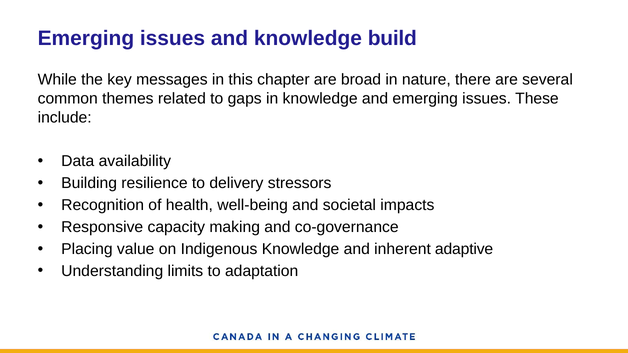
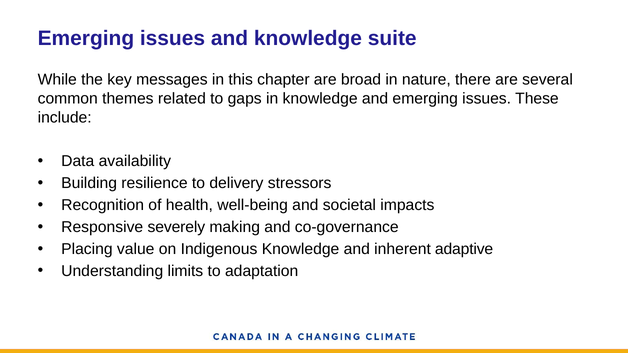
build: build -> suite (392, 39)
capacity: capacity -> severely (176, 227)
